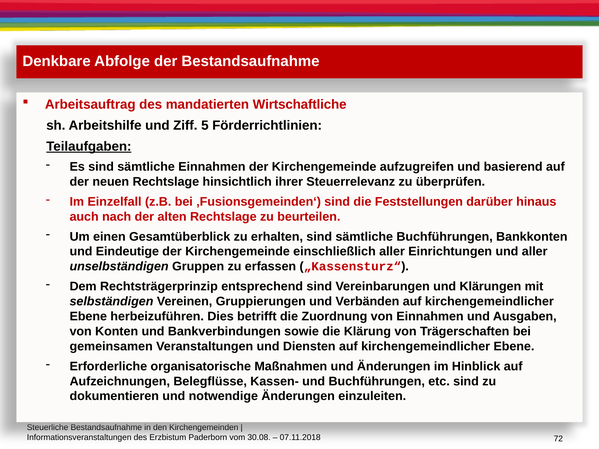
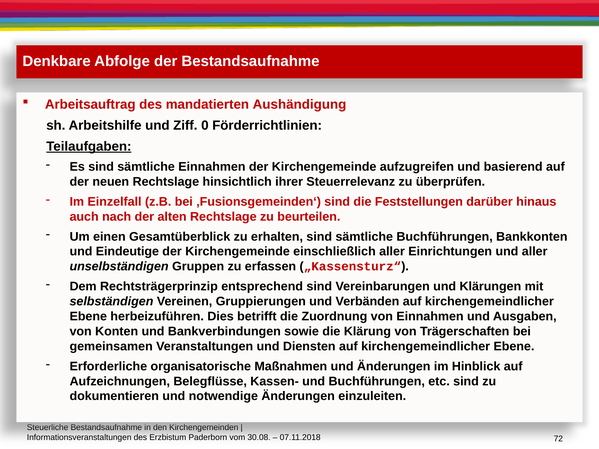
Wirtschaftliche: Wirtschaftliche -> Aushändigung (300, 104)
5: 5 -> 0 (205, 125)
